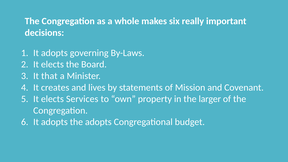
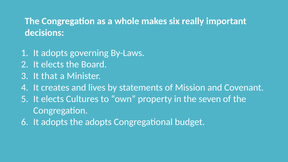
Services: Services -> Cultures (82, 99)
larger: larger -> seven (210, 99)
